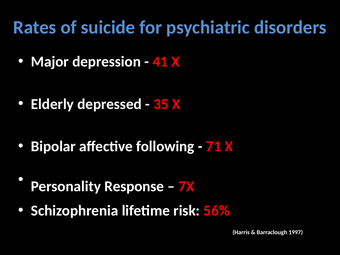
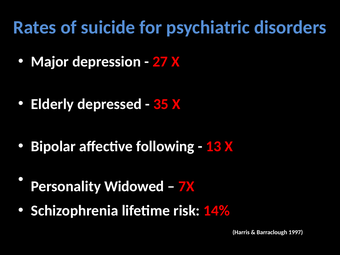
41: 41 -> 27 (160, 62)
71: 71 -> 13 (214, 146)
Response: Response -> Widowed (134, 186)
56%: 56% -> 14% (217, 211)
